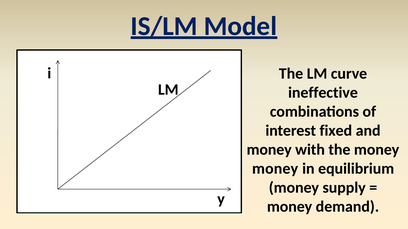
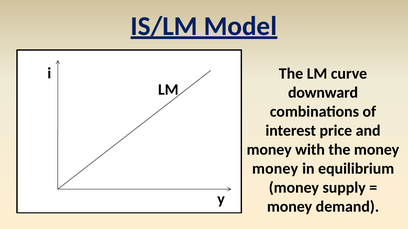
ineffective: ineffective -> downward (323, 93)
fixed: fixed -> price (336, 131)
